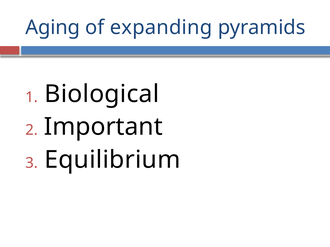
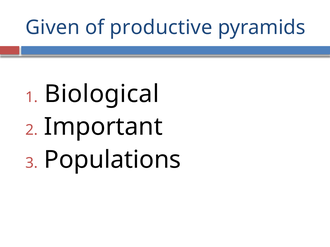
Aging: Aging -> Given (53, 28)
expanding: expanding -> productive (161, 28)
Equilibrium: Equilibrium -> Populations (113, 160)
